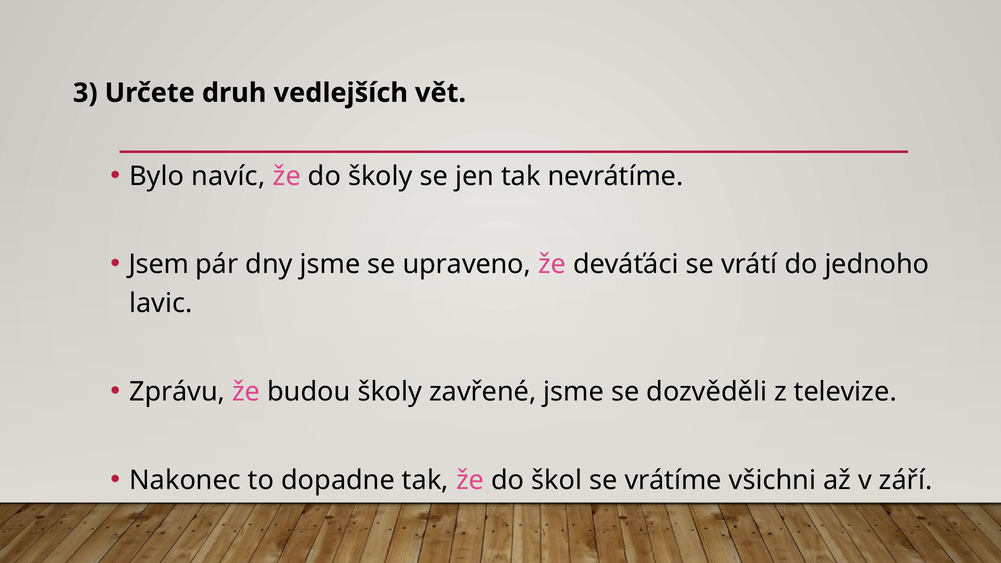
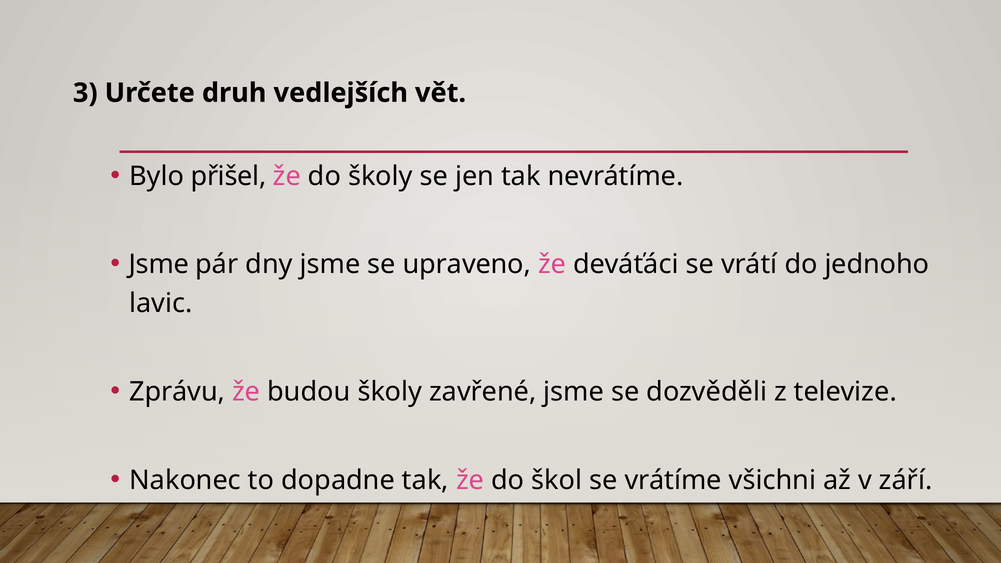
navíc: navíc -> přišel (229, 176)
Jsem: Jsem -> Jsme (159, 265)
